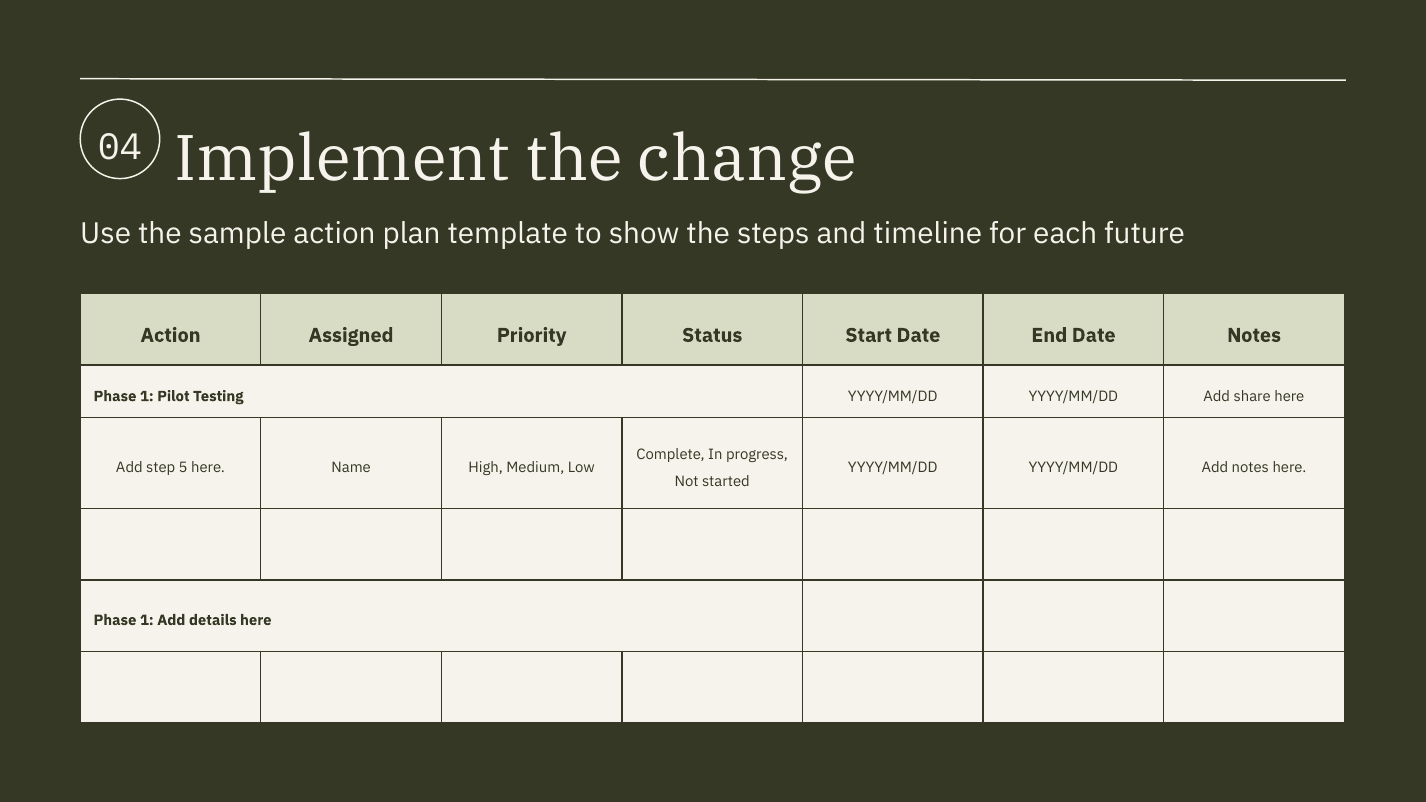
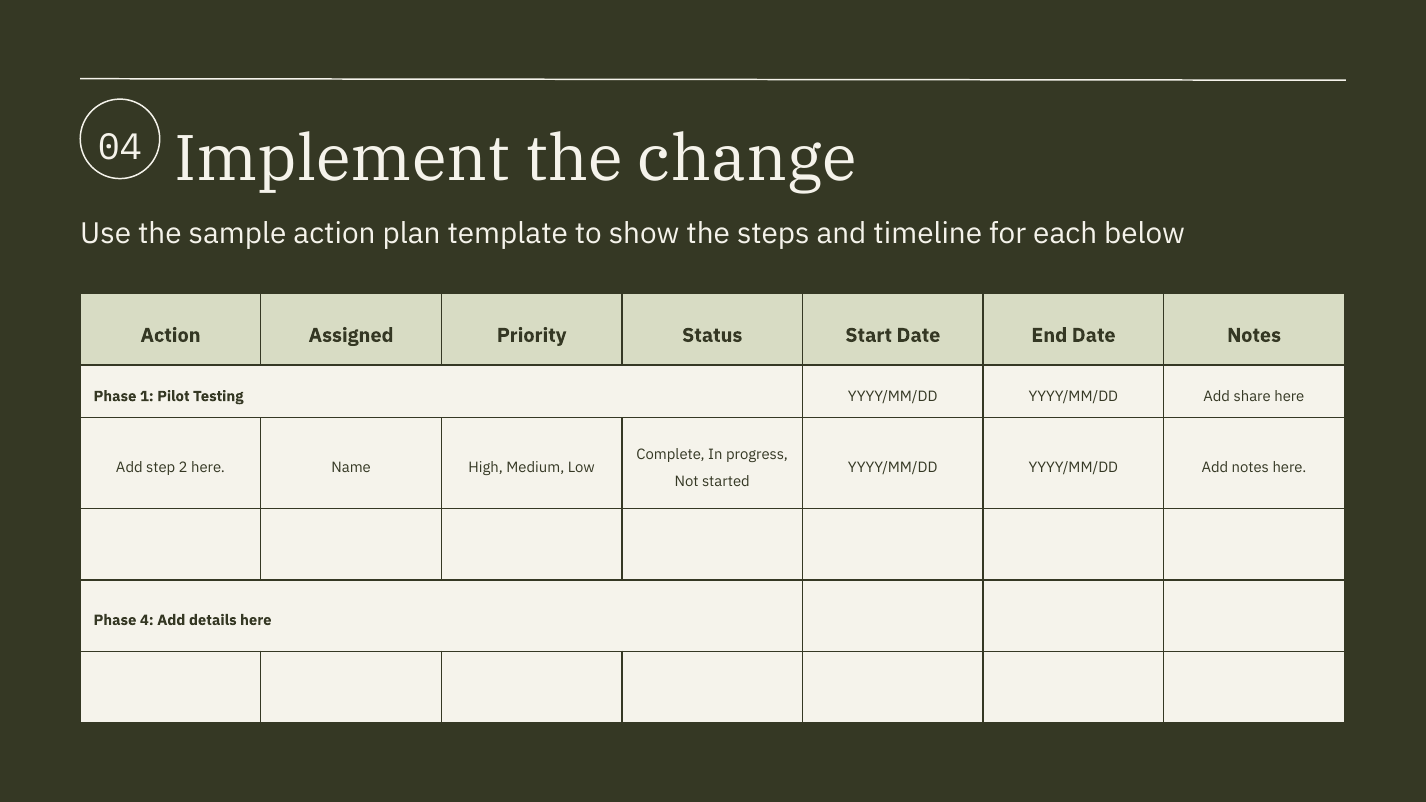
future: future -> below (1145, 234)
5: 5 -> 2 (183, 468)
1: 1 -> 4 (147, 620)
